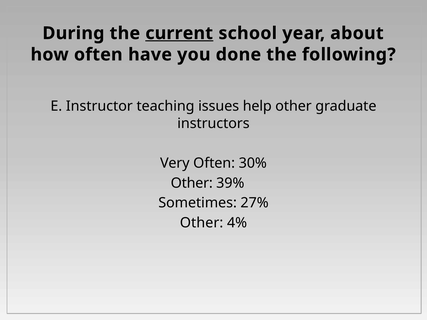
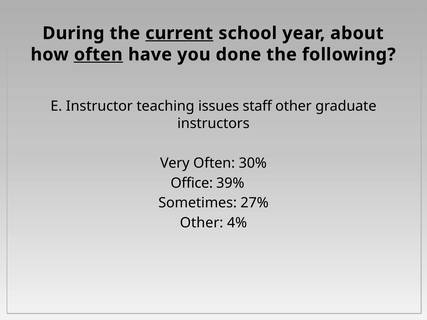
often underline: none -> present (98, 55)
help: help -> staff (257, 106)
Other: Other -> Office (192, 183)
